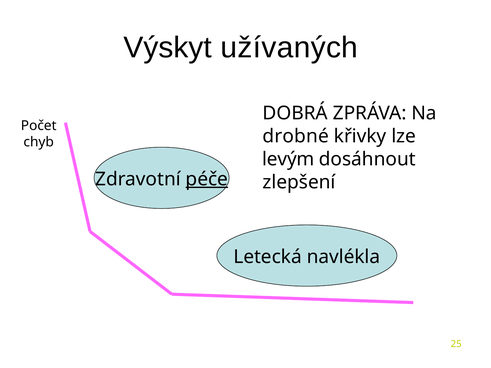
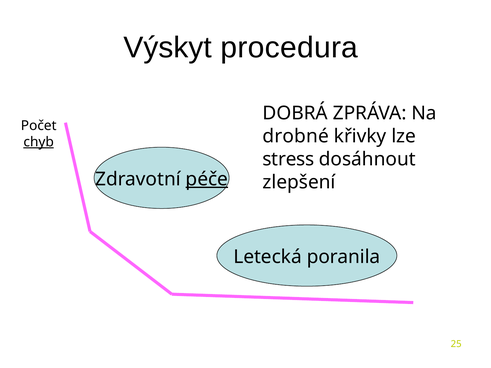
užívaných: užívaných -> procedura (289, 48)
chyb underline: none -> present (39, 142)
levým: levým -> stress (288, 159)
navlékla: navlékla -> poranila (344, 257)
